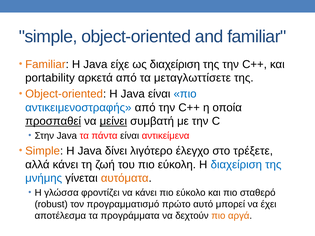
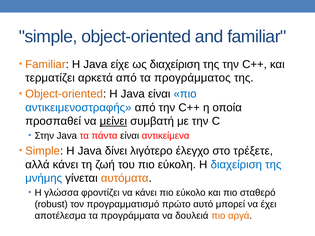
portability: portability -> τερματίζει (50, 78)
μεταγλωττίσετε: μεταγλωττίσετε -> προγράμματος (192, 78)
προσπαθεί underline: present -> none (53, 121)
δεχτούν: δεχτούν -> δουλειά (192, 216)
